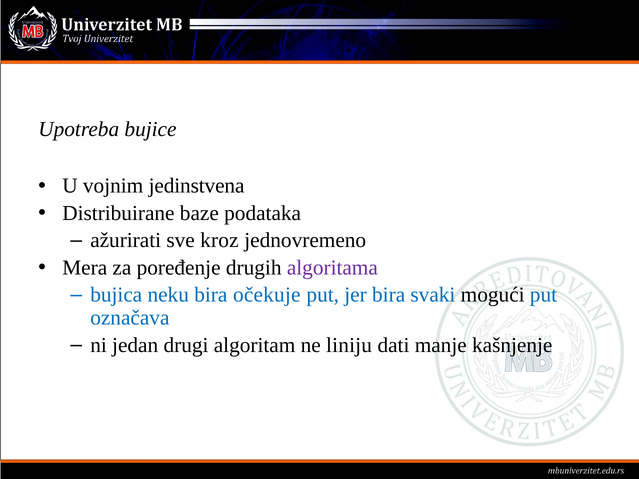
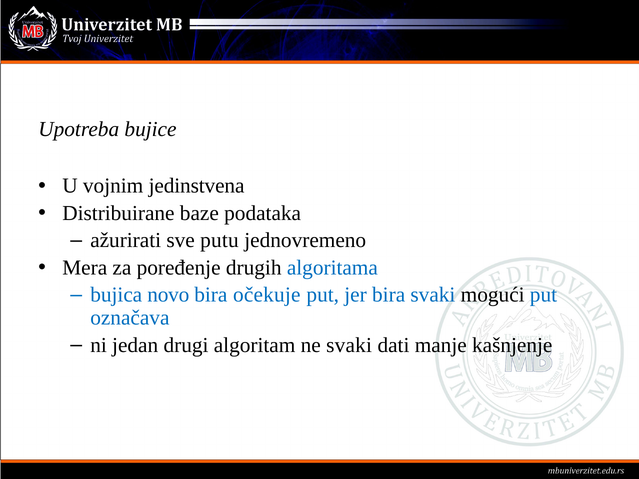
kroz: kroz -> putu (219, 241)
algoritama colour: purple -> blue (332, 268)
neku: neku -> novo (168, 295)
ne liniju: liniju -> svaki (349, 345)
